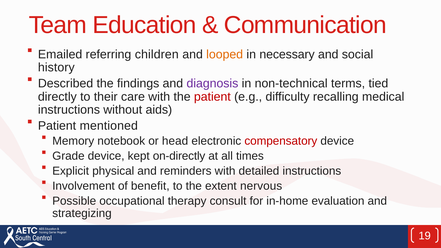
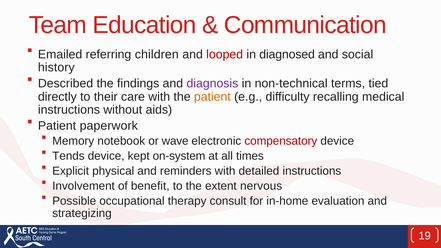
looped colour: orange -> red (225, 54)
necessary: necessary -> diagnosed (287, 54)
patient colour: red -> orange (212, 97)
mentioned: mentioned -> paperwork (109, 126)
head: head -> wave (175, 141)
Grade: Grade -> Tends (68, 156)
on-directly: on-directly -> on-system (179, 156)
